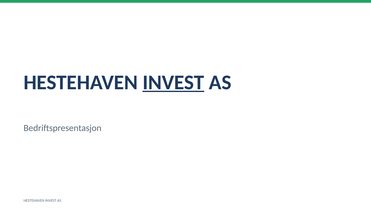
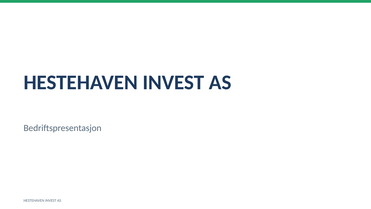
INVEST underline: present -> none (173, 82)
